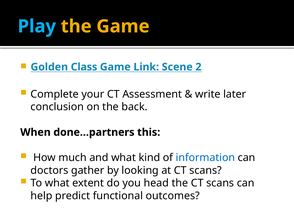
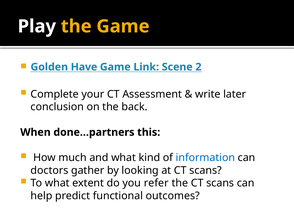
Play colour: light blue -> white (37, 26)
Class: Class -> Have (84, 67)
head: head -> refer (156, 183)
